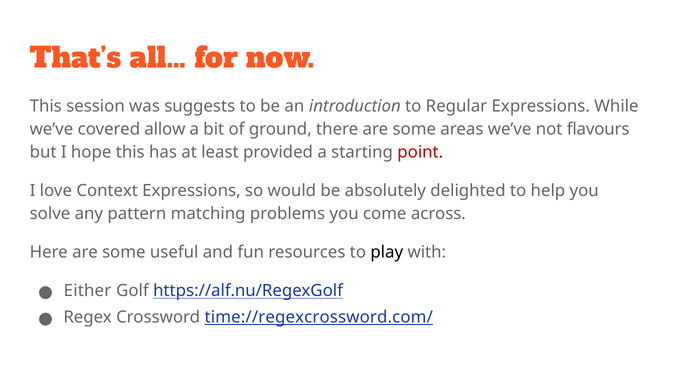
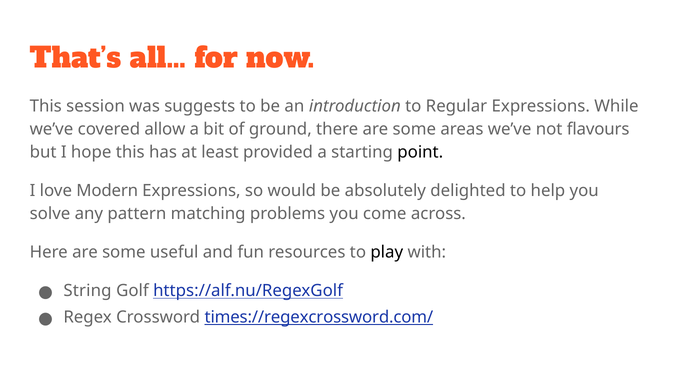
point colour: red -> black (420, 152)
Context: Context -> Modern (107, 191)
Either: Either -> String (87, 291)
time://regexcrossword.com/: time://regexcrossword.com/ -> times://regexcrossword.com/ (319, 317)
